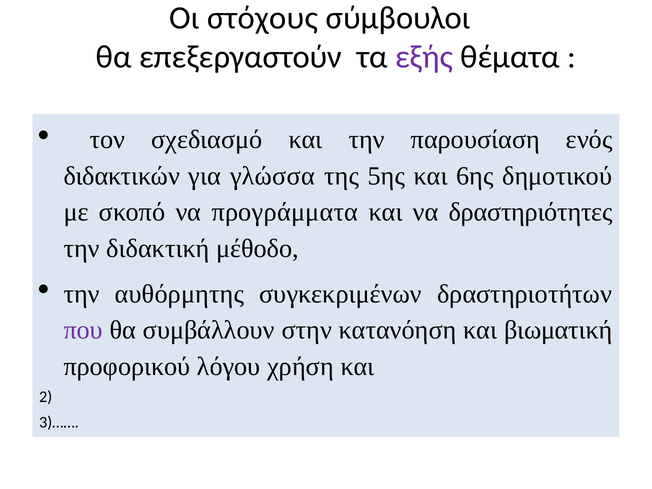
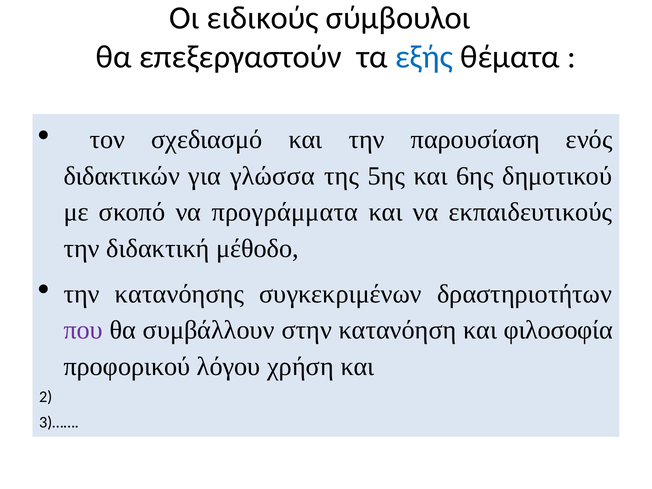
στόχους: στόχους -> ειδικούς (263, 18)
εξής colour: purple -> blue (424, 57)
δραστηριότητες: δραστηριότητες -> εκπαιδευτικούς (530, 212)
αυθόρμητης: αυθόρμητης -> κατανόησης (179, 294)
βιωματική: βιωματική -> φιλοσοφία (558, 330)
